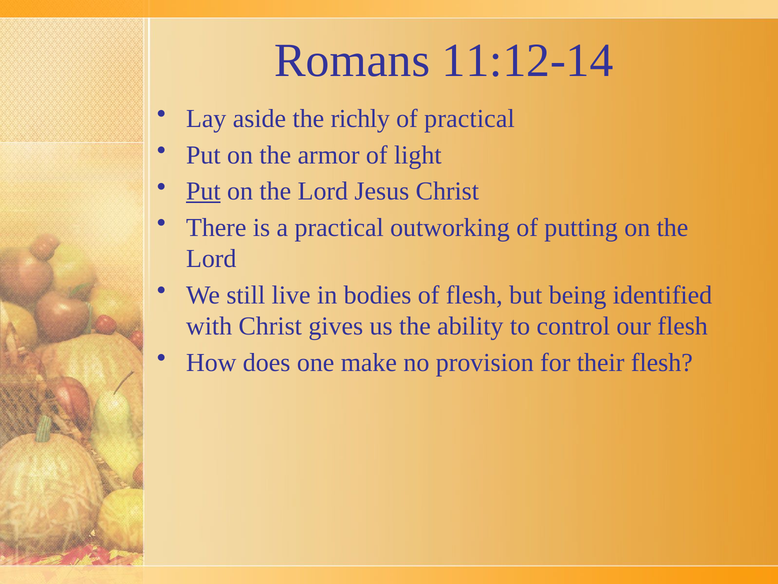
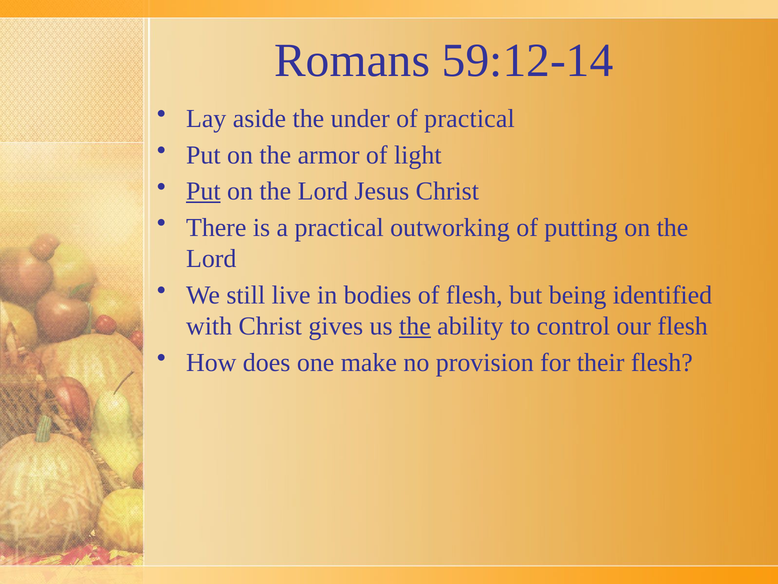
11:12-14: 11:12-14 -> 59:12-14 (528, 60)
richly: richly -> under (360, 119)
the underline: none -> present (415, 326)
